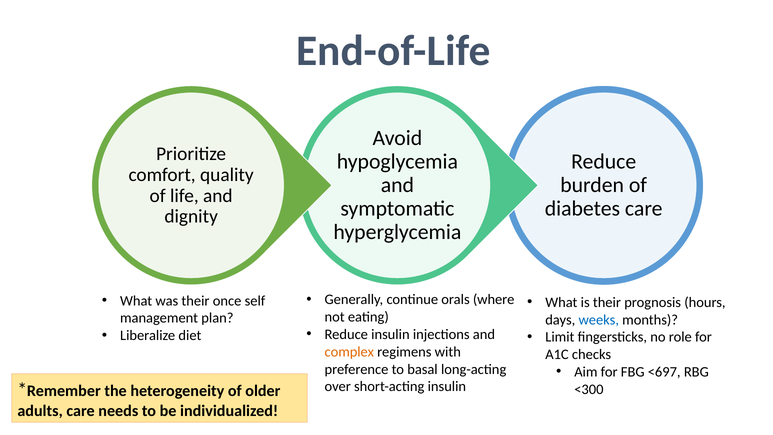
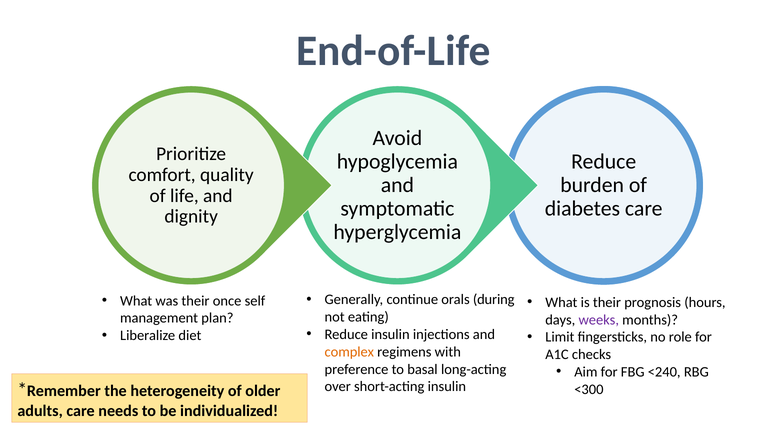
where: where -> during (494, 300)
weeks colour: blue -> purple (599, 320)
<697: <697 -> <240 (664, 372)
